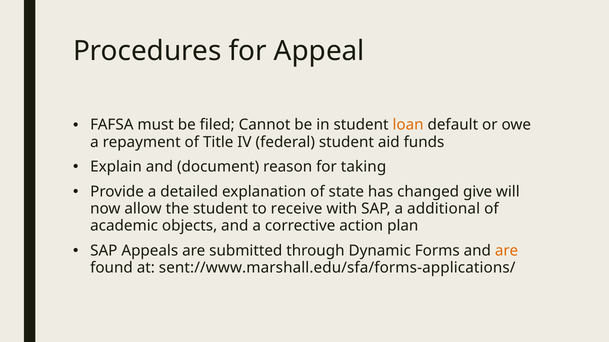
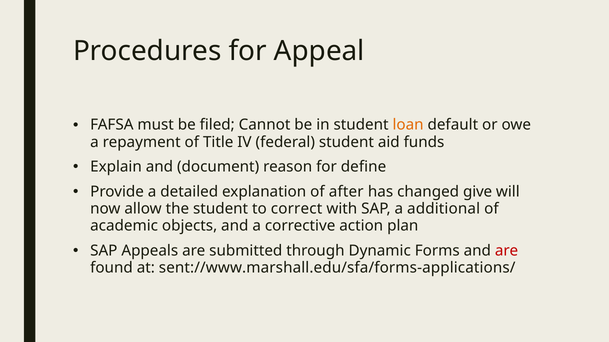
taking: taking -> define (364, 167)
state: state -> after (346, 192)
receive: receive -> correct (297, 209)
are colour: orange -> red (507, 251)
